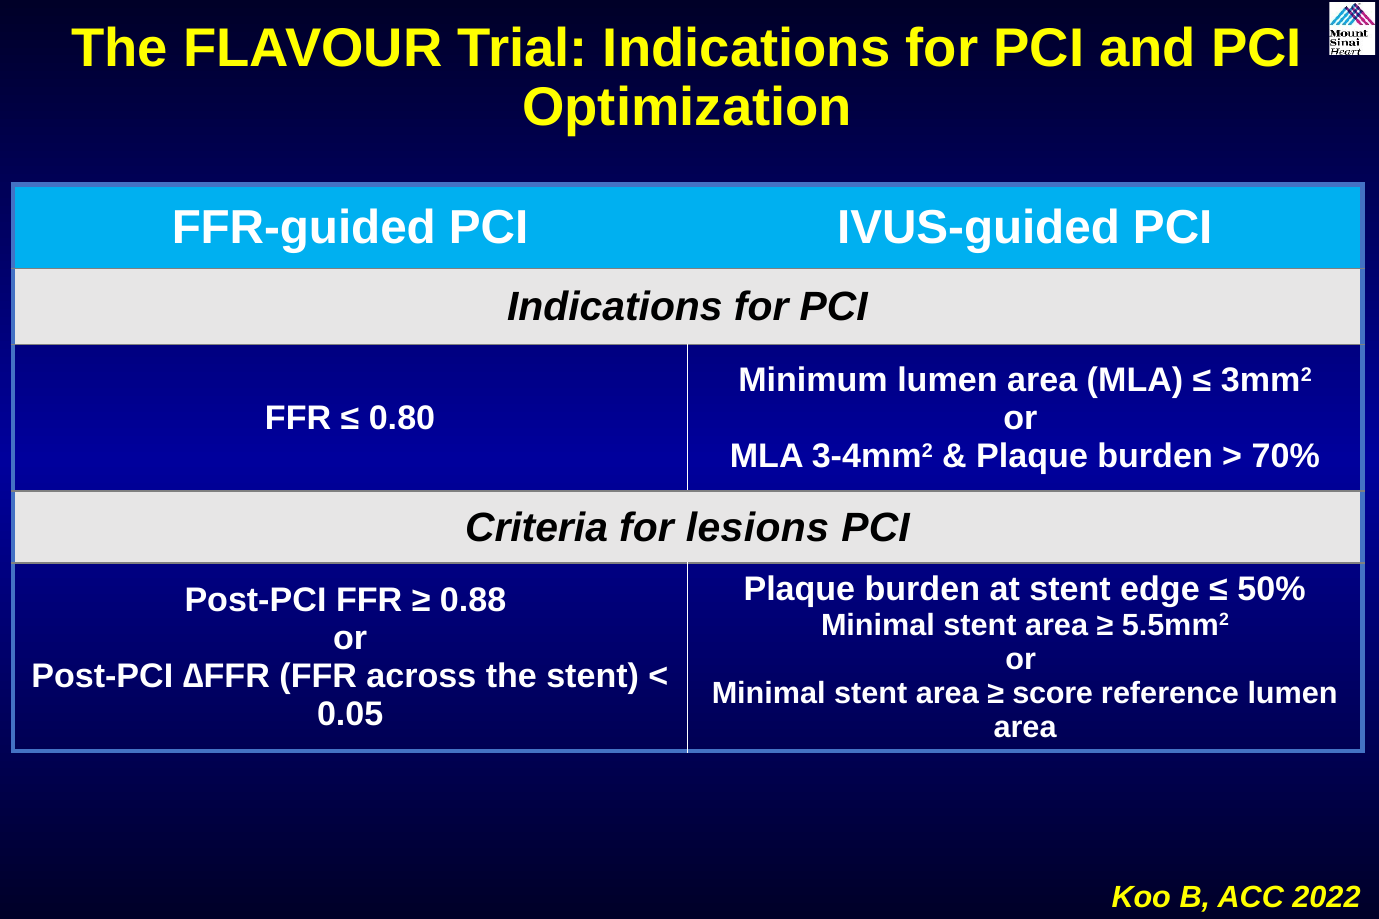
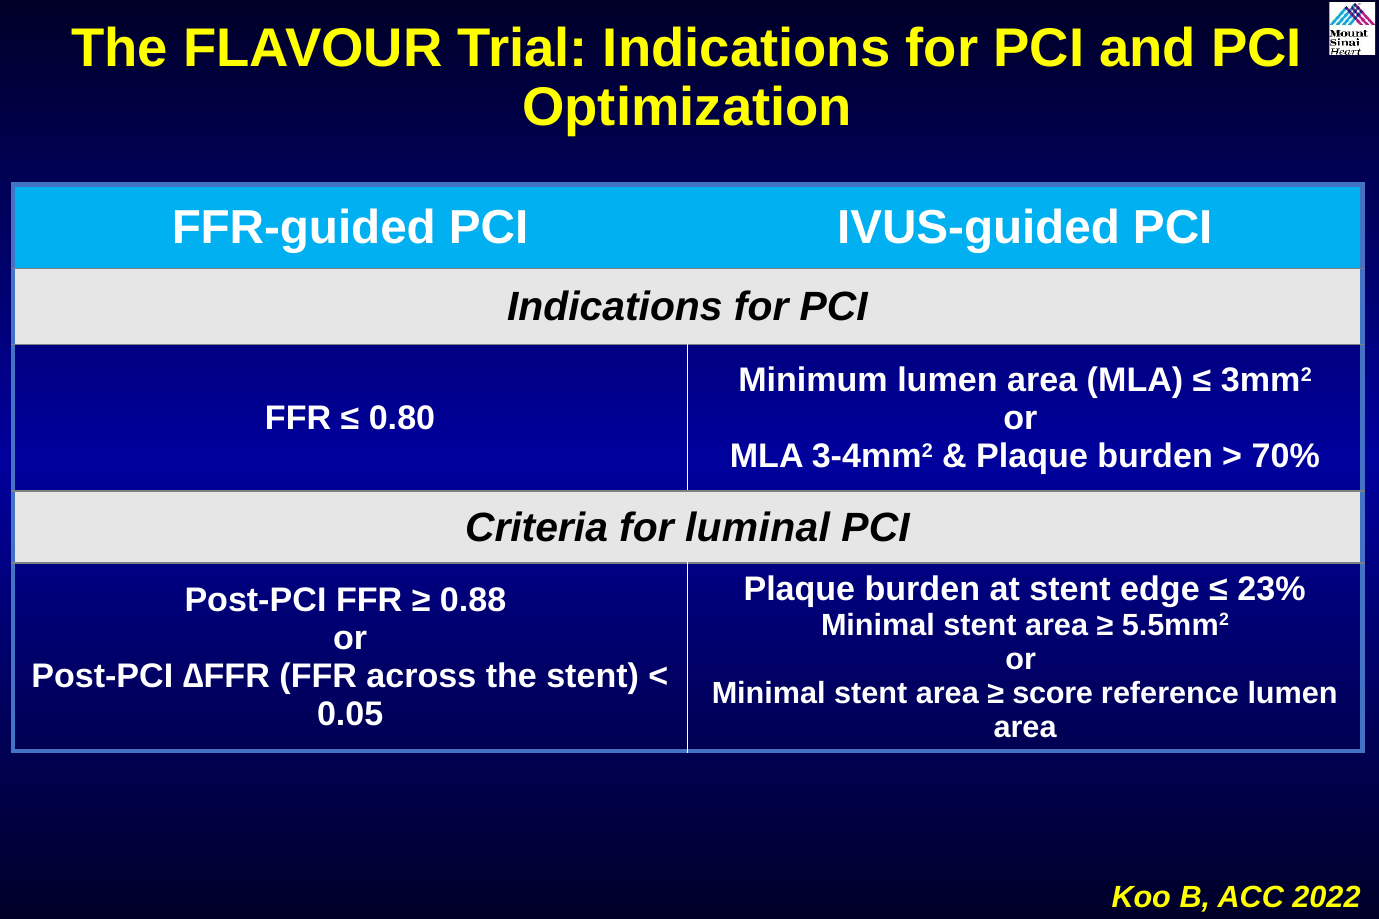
lesions: lesions -> luminal (757, 528)
50%: 50% -> 23% (1271, 589)
